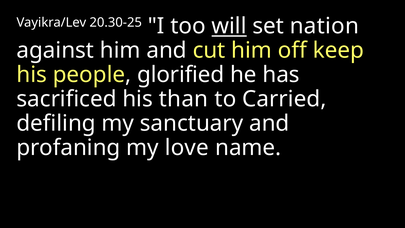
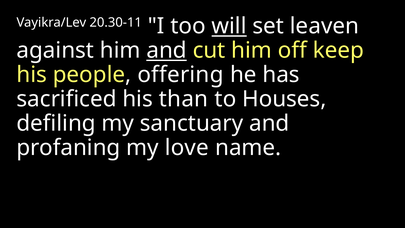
20.30-25: 20.30-25 -> 20.30-11 (116, 23)
nation: nation -> leaven (324, 26)
and underline: none -> present (167, 50)
glorified: glorified -> offering (181, 75)
Carried: Carried -> Houses (284, 99)
